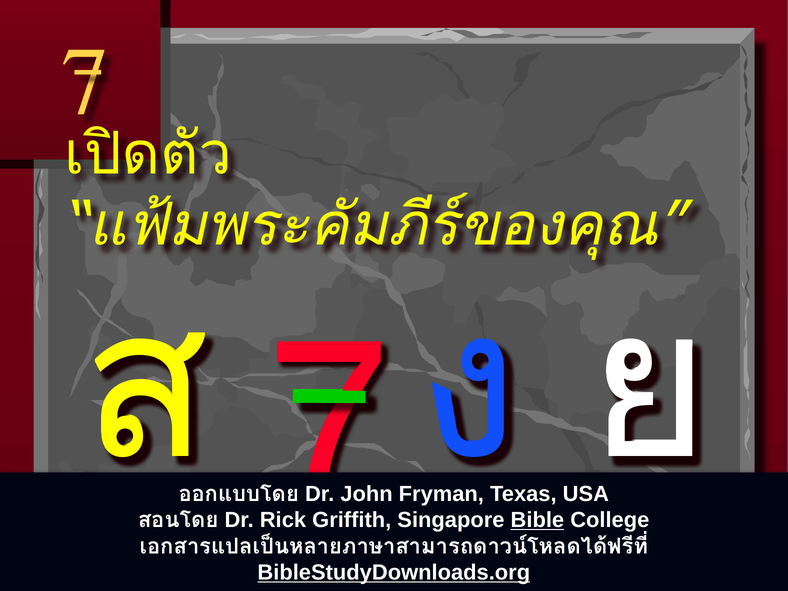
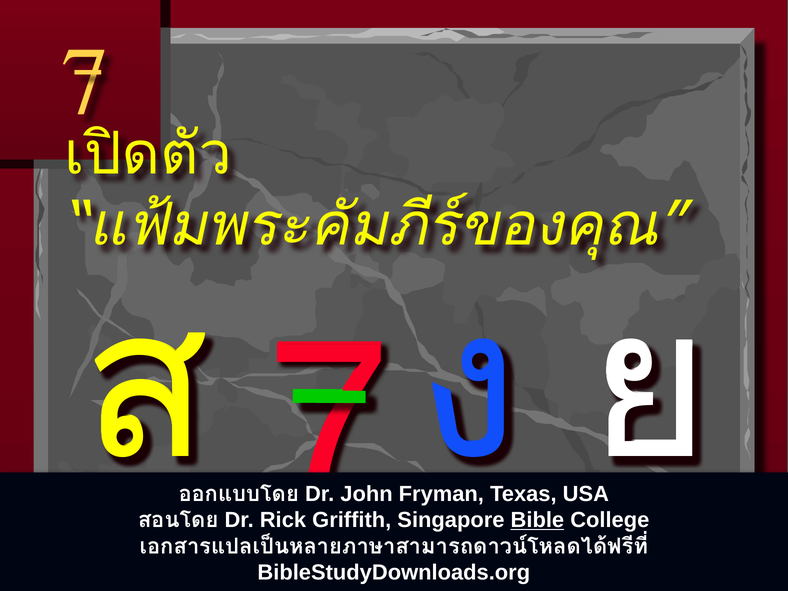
BibleStudyDownloads.org underline: present -> none (394, 573)
